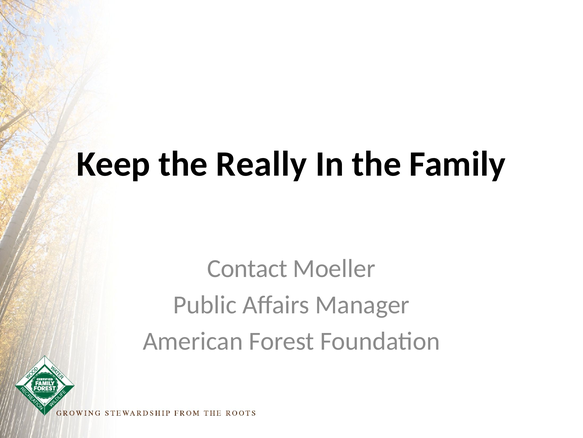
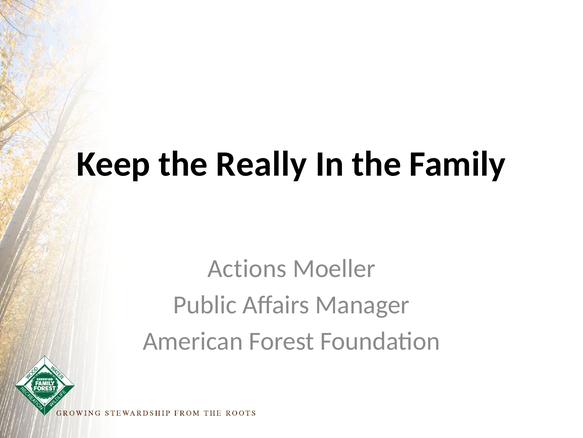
Contact: Contact -> Actions (247, 268)
